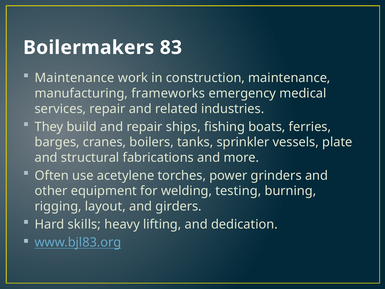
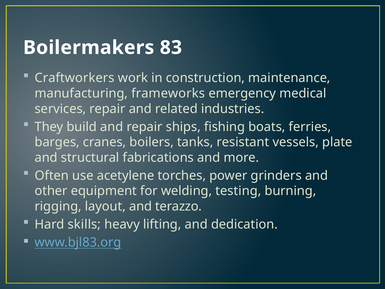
Maintenance: Maintenance -> Craftworkers (75, 78)
sprinkler: sprinkler -> resistant (243, 142)
girders: girders -> terazzo (179, 206)
